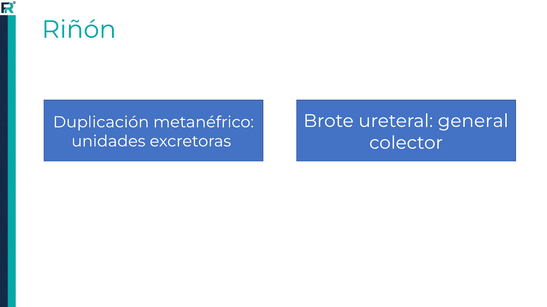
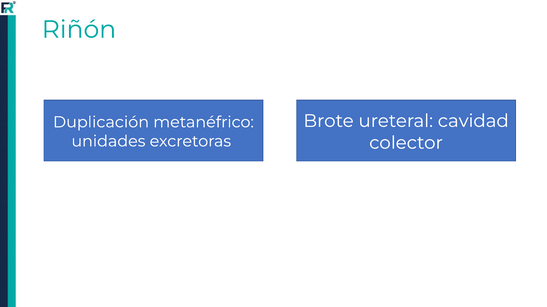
general: general -> cavidad (473, 121)
